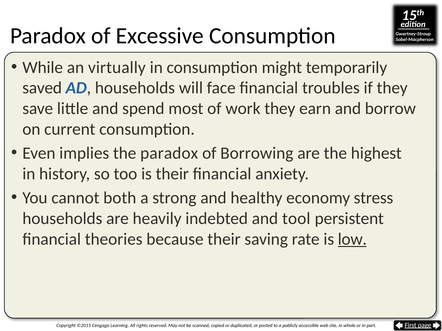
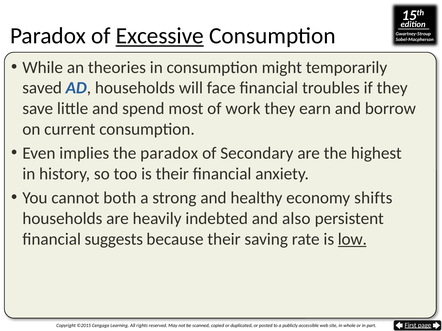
Excessive underline: none -> present (160, 36)
virtually: virtually -> theories (117, 67)
Borrowing: Borrowing -> Secondary (257, 153)
stress: stress -> shifts (373, 198)
tool: tool -> also (296, 219)
theories: theories -> suggests (114, 239)
